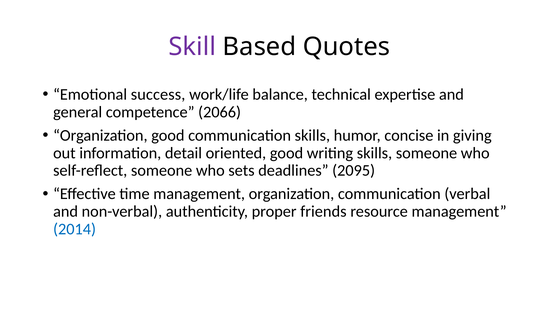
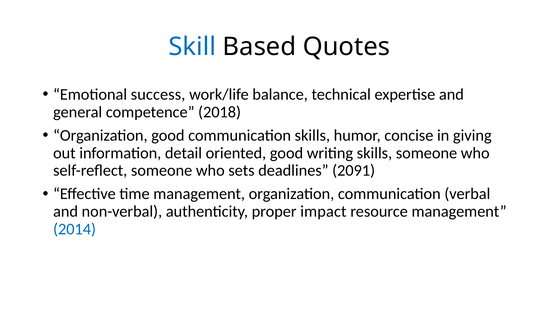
Skill colour: purple -> blue (192, 47)
2066: 2066 -> 2018 (220, 112)
2095: 2095 -> 2091 (354, 171)
friends: friends -> impact (323, 212)
